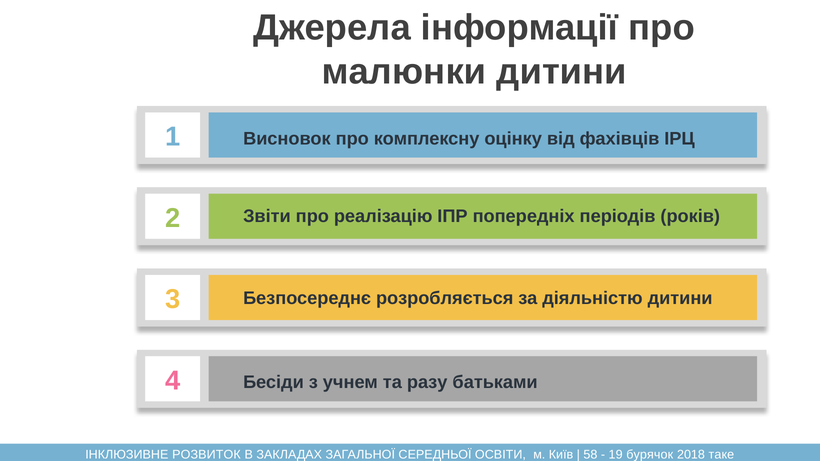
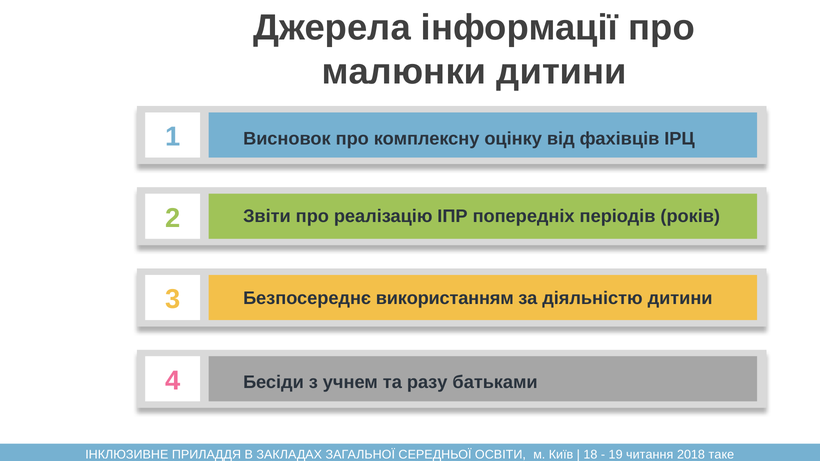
розробляється: розробляється -> використанням (445, 299)
РОЗВИТОК: РОЗВИТОК -> ПРИЛАДДЯ (207, 455)
58: 58 -> 18 (590, 455)
бурячок: бурячок -> читання (650, 455)
